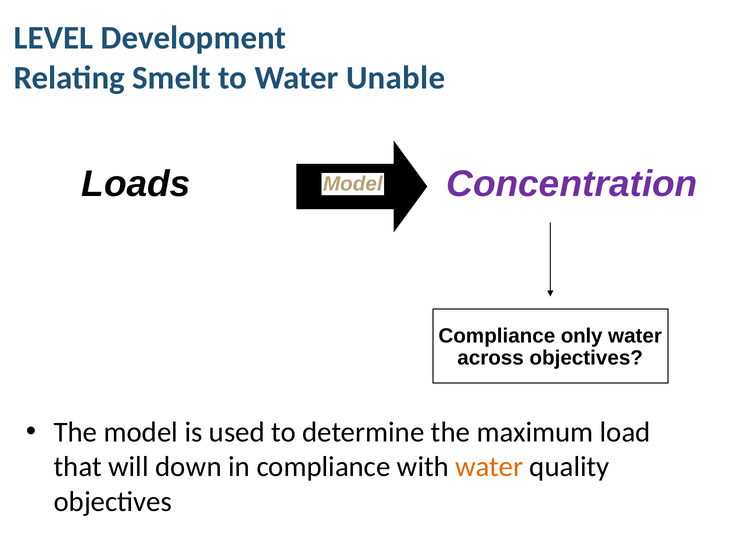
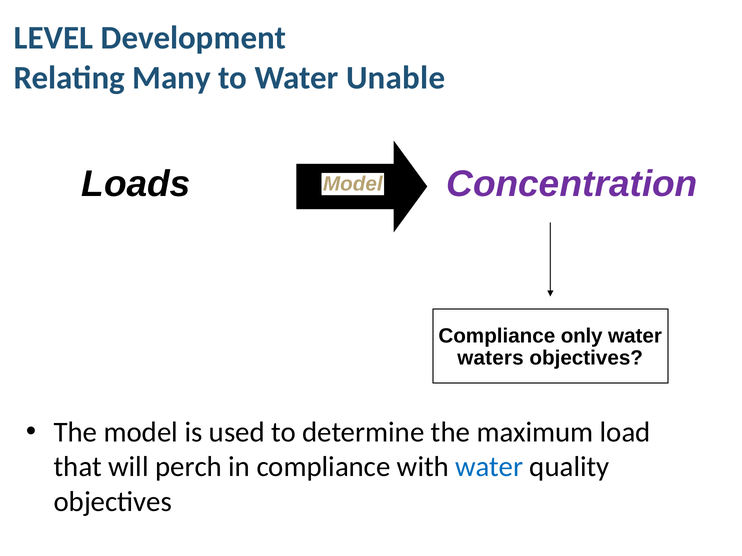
Smelt: Smelt -> Many (172, 78)
across: across -> waters (490, 358)
down: down -> perch (188, 467)
water colour: orange -> blue (489, 467)
